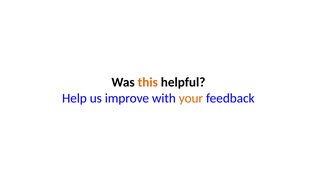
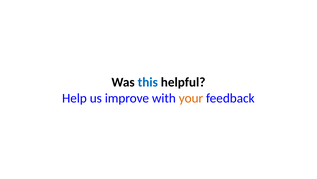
this colour: orange -> blue (148, 82)
